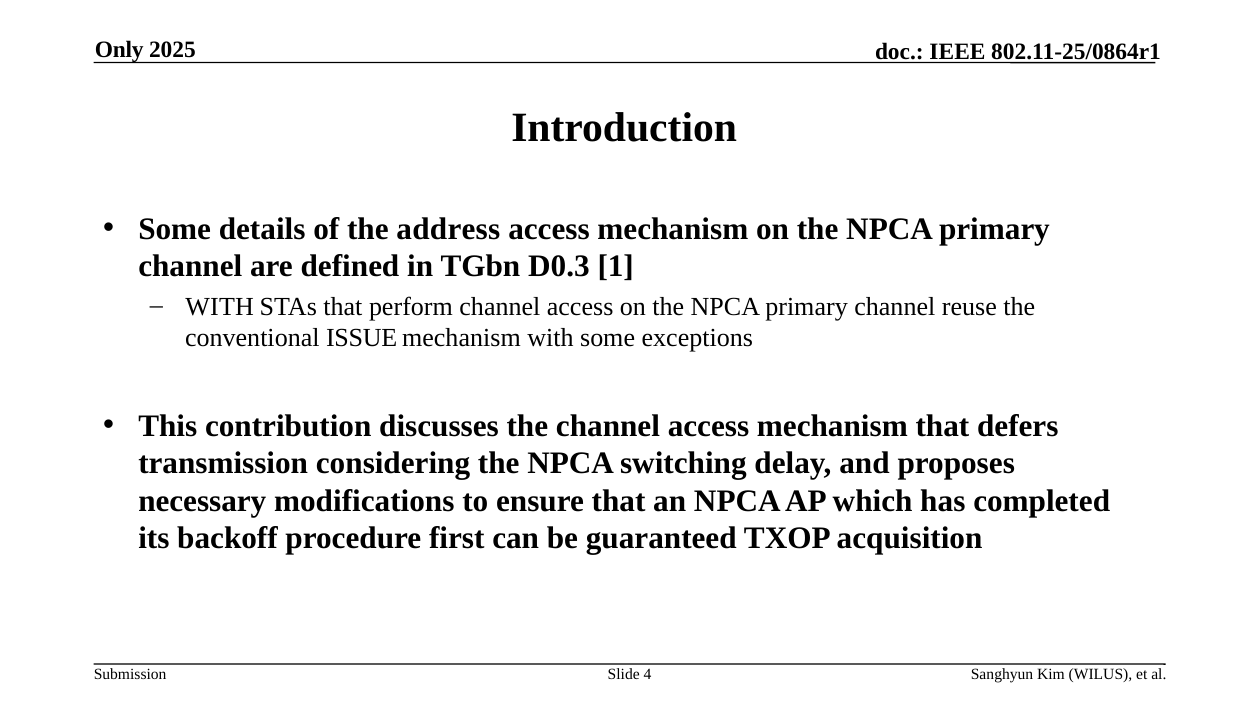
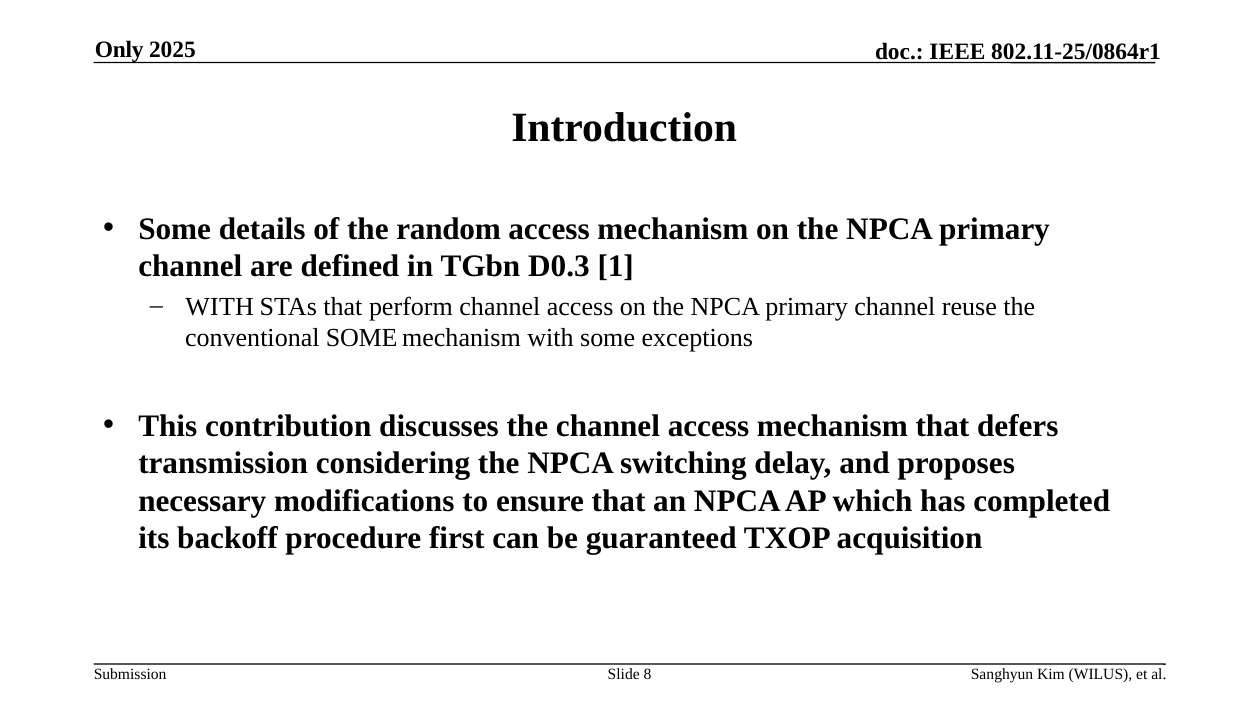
address: address -> random (449, 229)
conventional ISSUE: ISSUE -> SOME (362, 338)
4: 4 -> 8 (648, 674)
